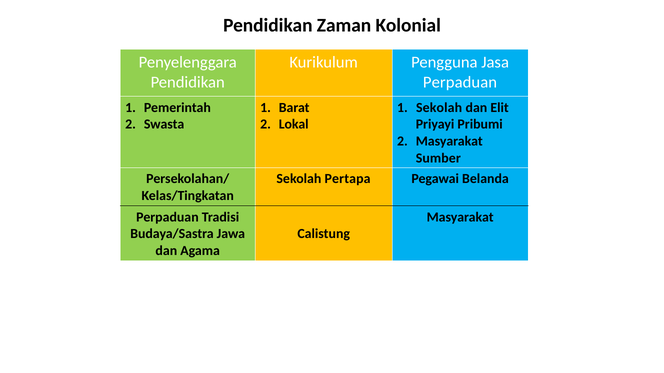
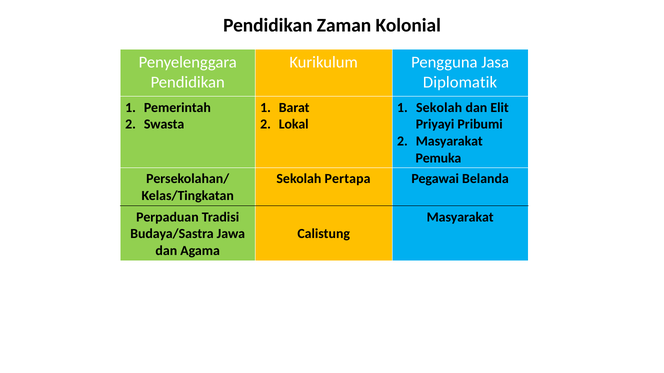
Perpaduan: Perpaduan -> Diplomatik (460, 82)
Sumber: Sumber -> Pemuka (438, 158)
